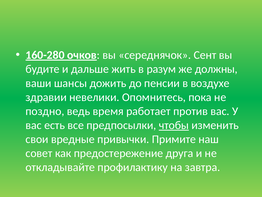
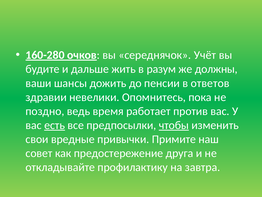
Сент: Сент -> Учёт (205, 55)
воздухе: воздухе -> ответов (210, 83)
есть underline: none -> present (55, 125)
